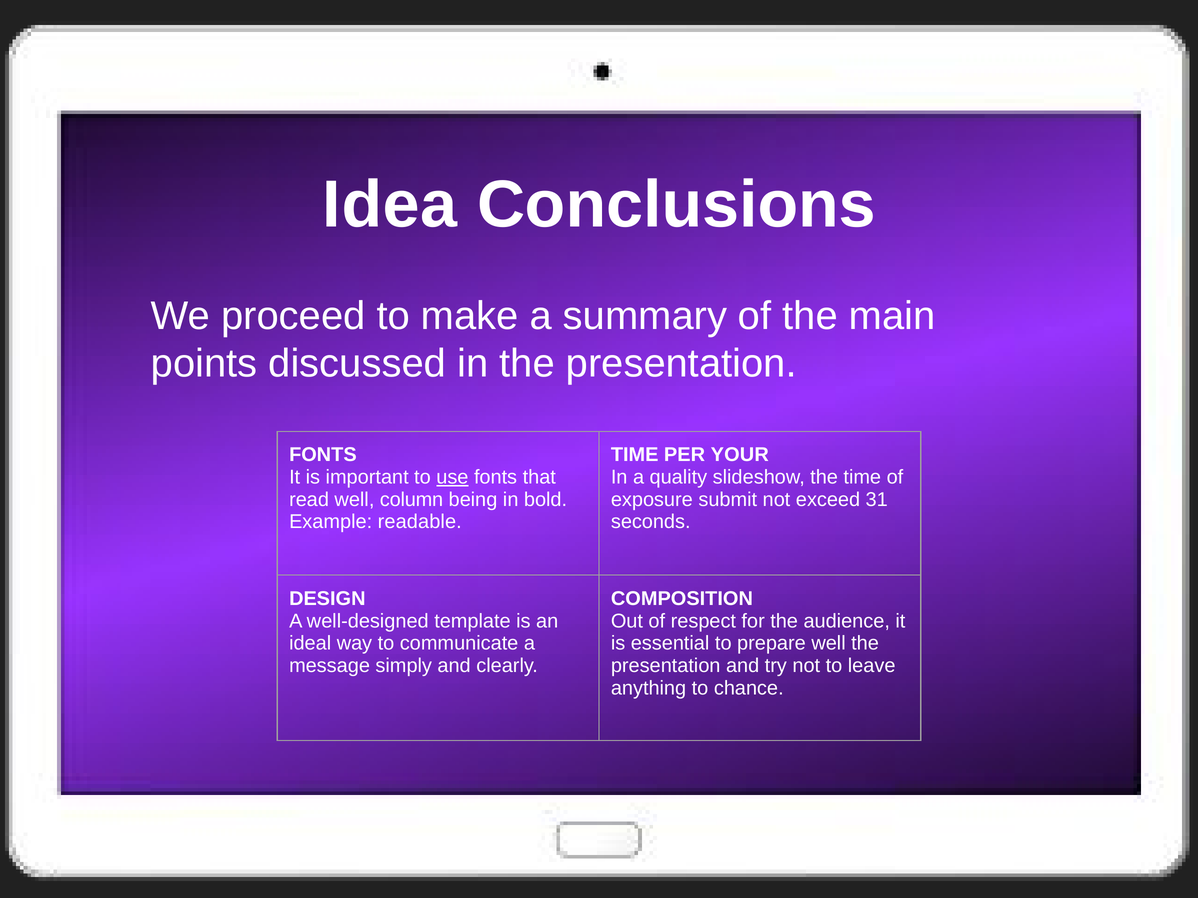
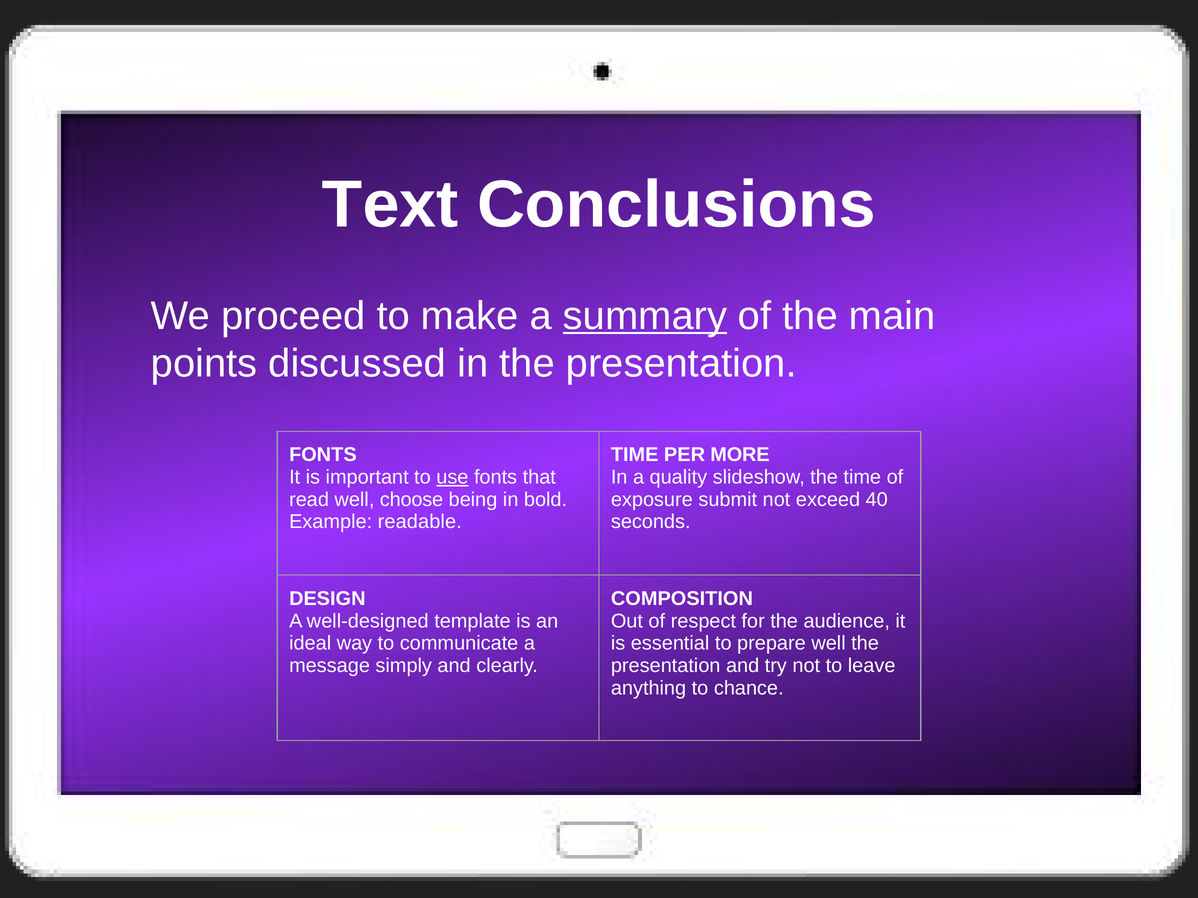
Idea: Idea -> Text (390, 205)
summary underline: none -> present (645, 316)
YOUR: YOUR -> MORE (740, 455)
column: column -> choose (412, 500)
31: 31 -> 40 (877, 500)
